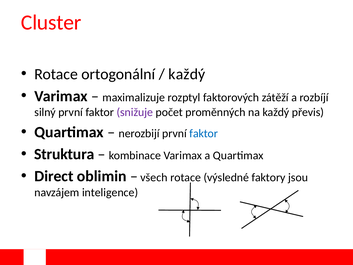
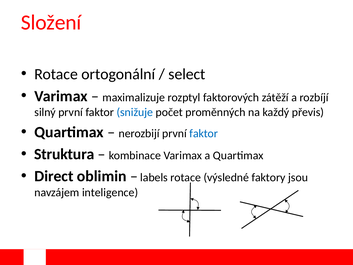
Cluster: Cluster -> Složení (51, 23)
každý: každý -> select (187, 74)
snižuje colour: purple -> blue (135, 112)
všech: všech -> labels (154, 177)
